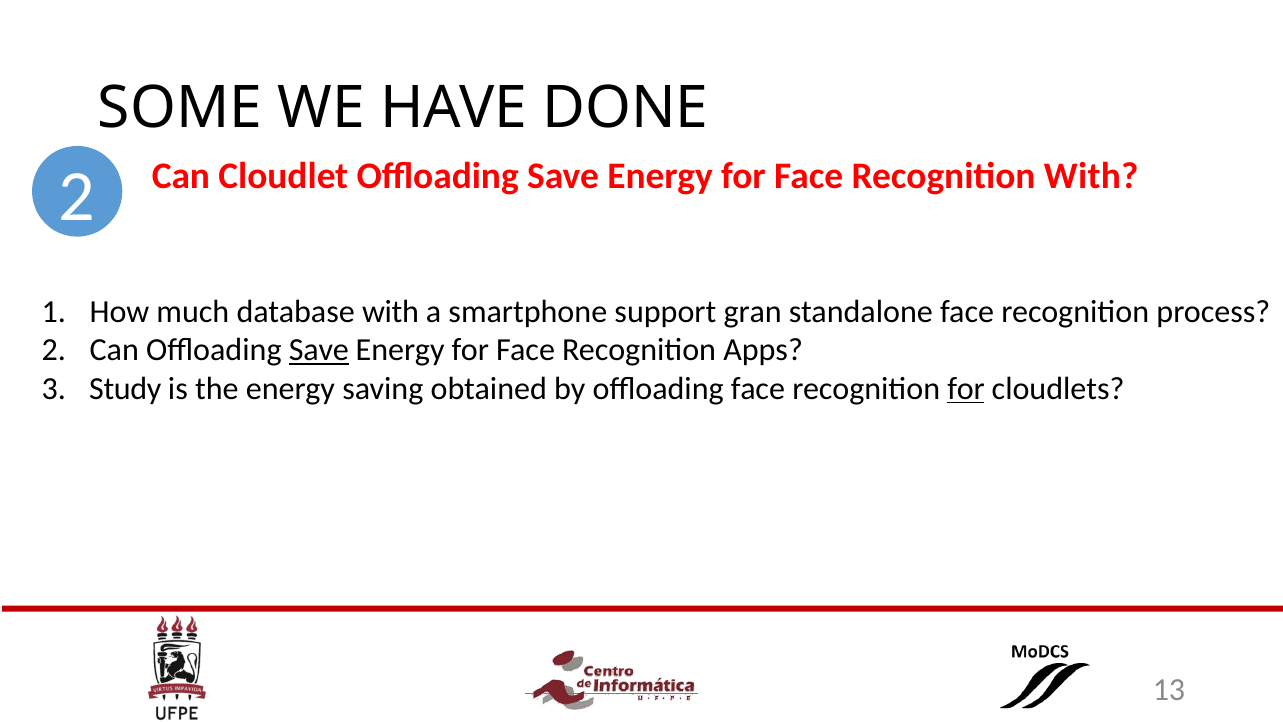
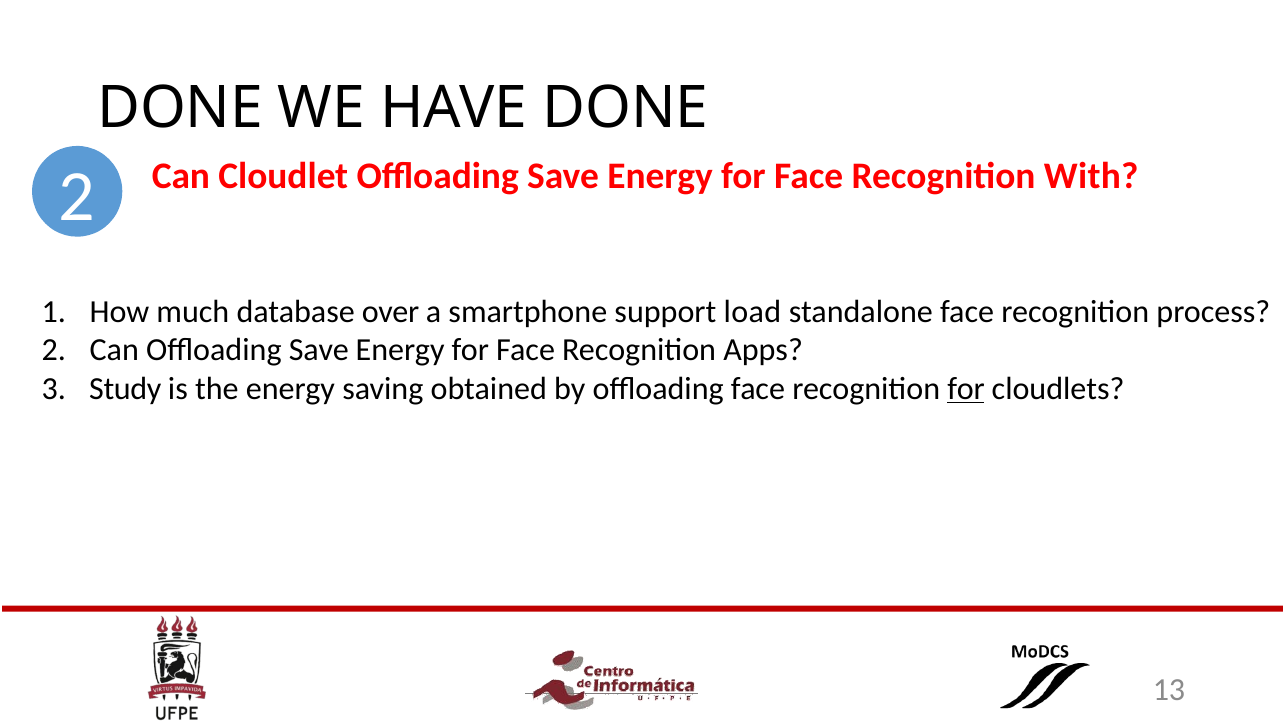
SOME: SOME -> DONE (180, 108)
database with: with -> over (391, 312)
gran: gran -> load (752, 312)
Save underline: present -> none (319, 350)
